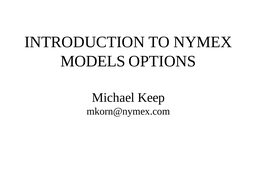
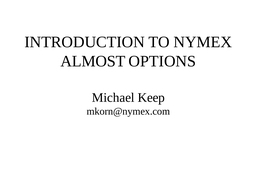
MODELS: MODELS -> ALMOST (93, 61)
